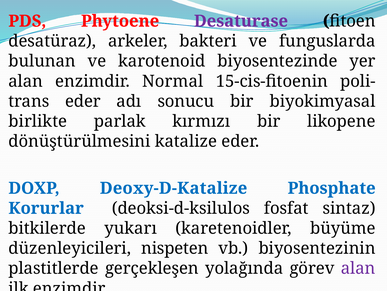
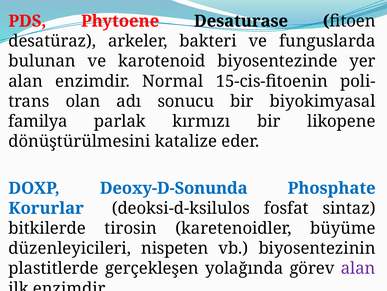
Desaturase colour: purple -> black (241, 21)
eder: eder -> olan (83, 101)
birlikte: birlikte -> familya (38, 121)
Deoxy-D-Katalize: Deoxy-D-Katalize -> Deoxy-D-Sonunda (174, 188)
yukarı: yukarı -> tirosin (131, 228)
